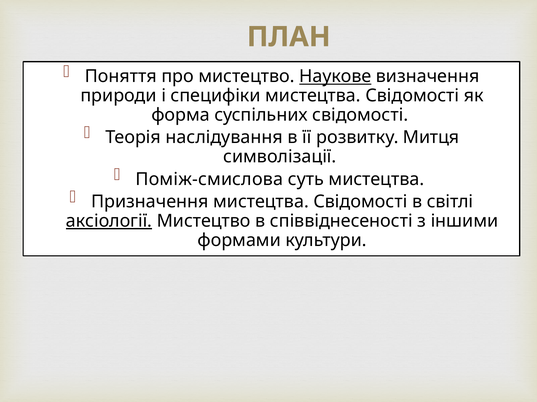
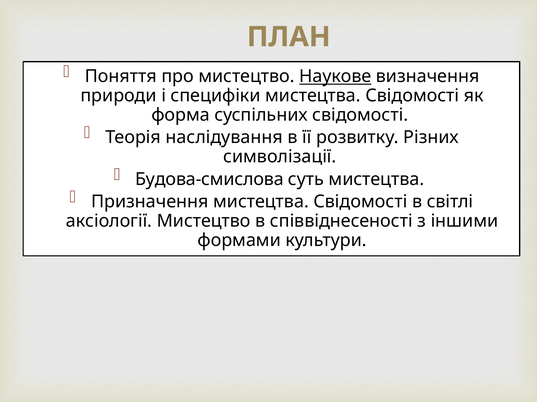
Митця: Митця -> Різних (431, 138)
Поміж-смислова: Поміж-смислова -> Будова-смислова (209, 180)
аксіології underline: present -> none (109, 221)
